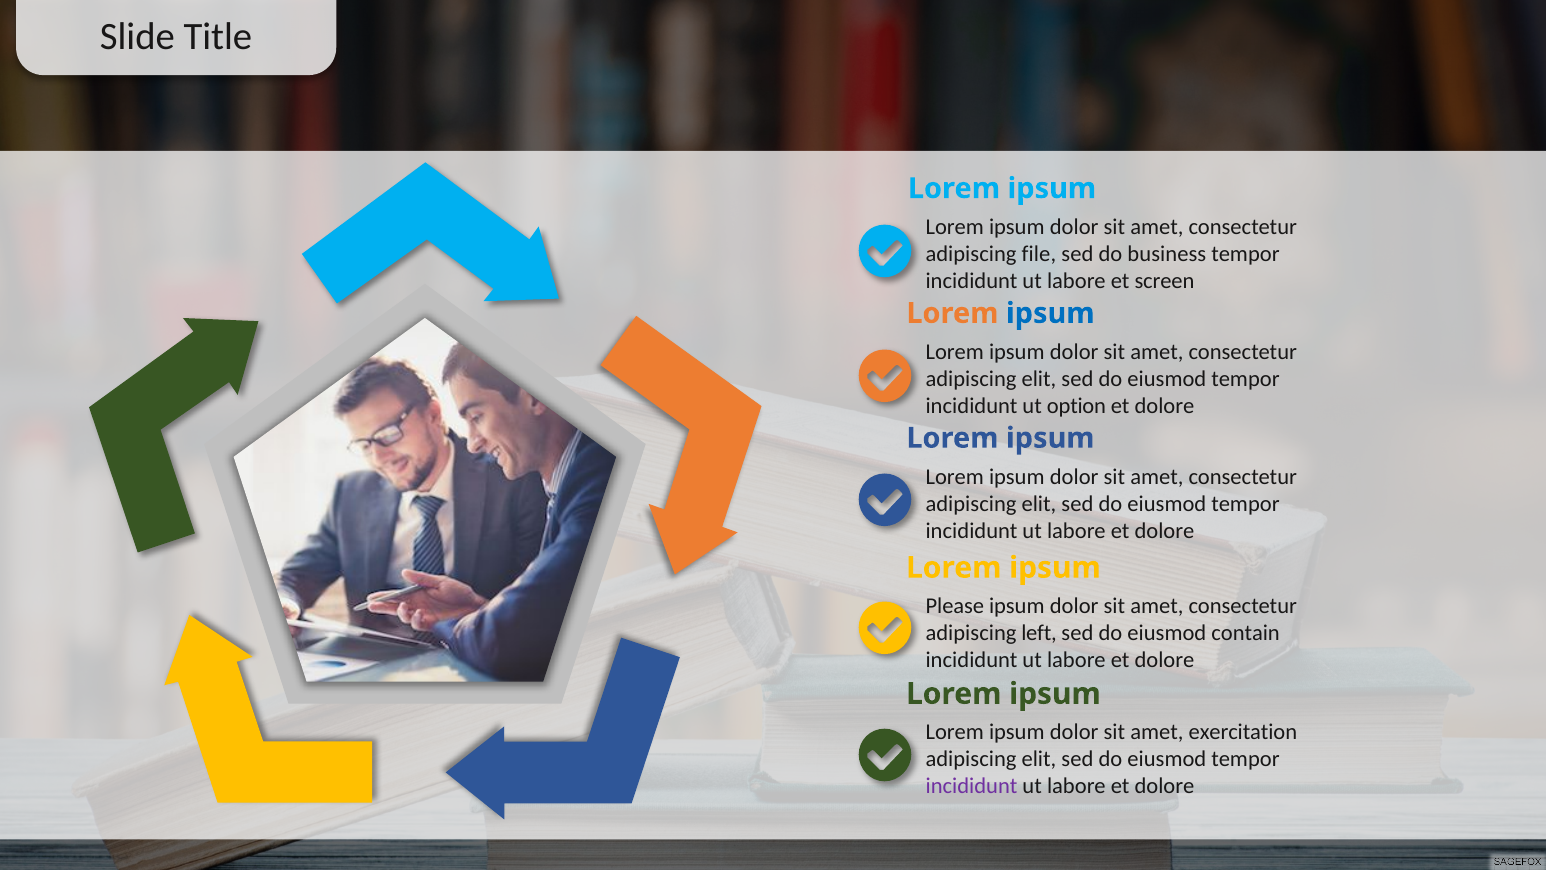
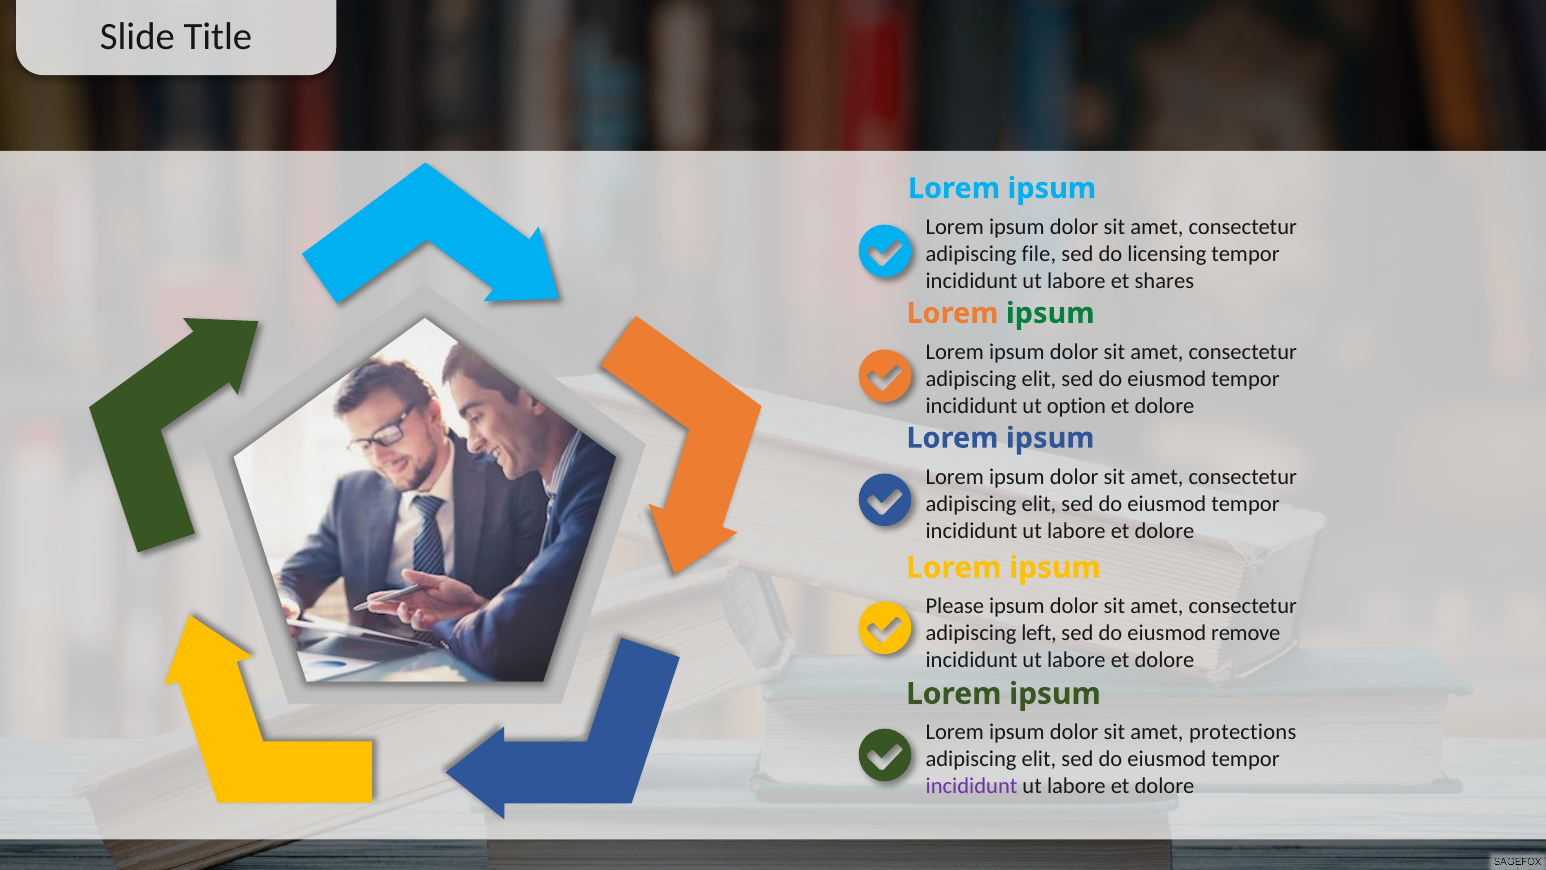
business: business -> licensing (1167, 254)
screen: screen -> shares (1164, 281)
ipsum colour: blue -> green (1050, 313)
contain: contain -> remove (1246, 632)
exercitation: exercitation -> protections (1243, 731)
